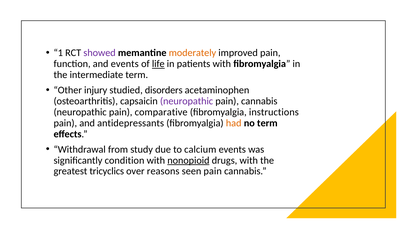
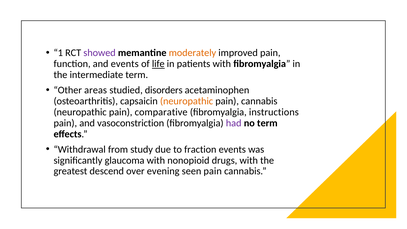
injury: injury -> areas (96, 90)
neuropathic colour: purple -> orange (187, 101)
antidepressants: antidepressants -> vasoconstriction (131, 123)
had colour: orange -> purple (234, 123)
calcium: calcium -> fraction (200, 149)
condition: condition -> glaucoma (125, 160)
nonopioid underline: present -> none (188, 160)
tricyclics: tricyclics -> descend (107, 171)
reasons: reasons -> evening (163, 171)
